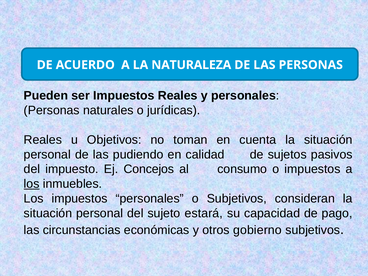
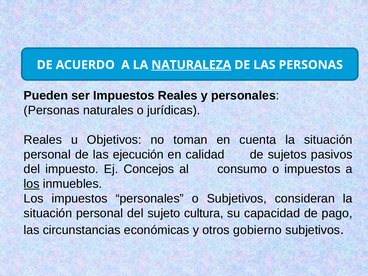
NATURALEZA underline: none -> present (191, 65)
pudiendo: pudiendo -> ejecución (138, 154)
estará: estará -> cultura (204, 213)
